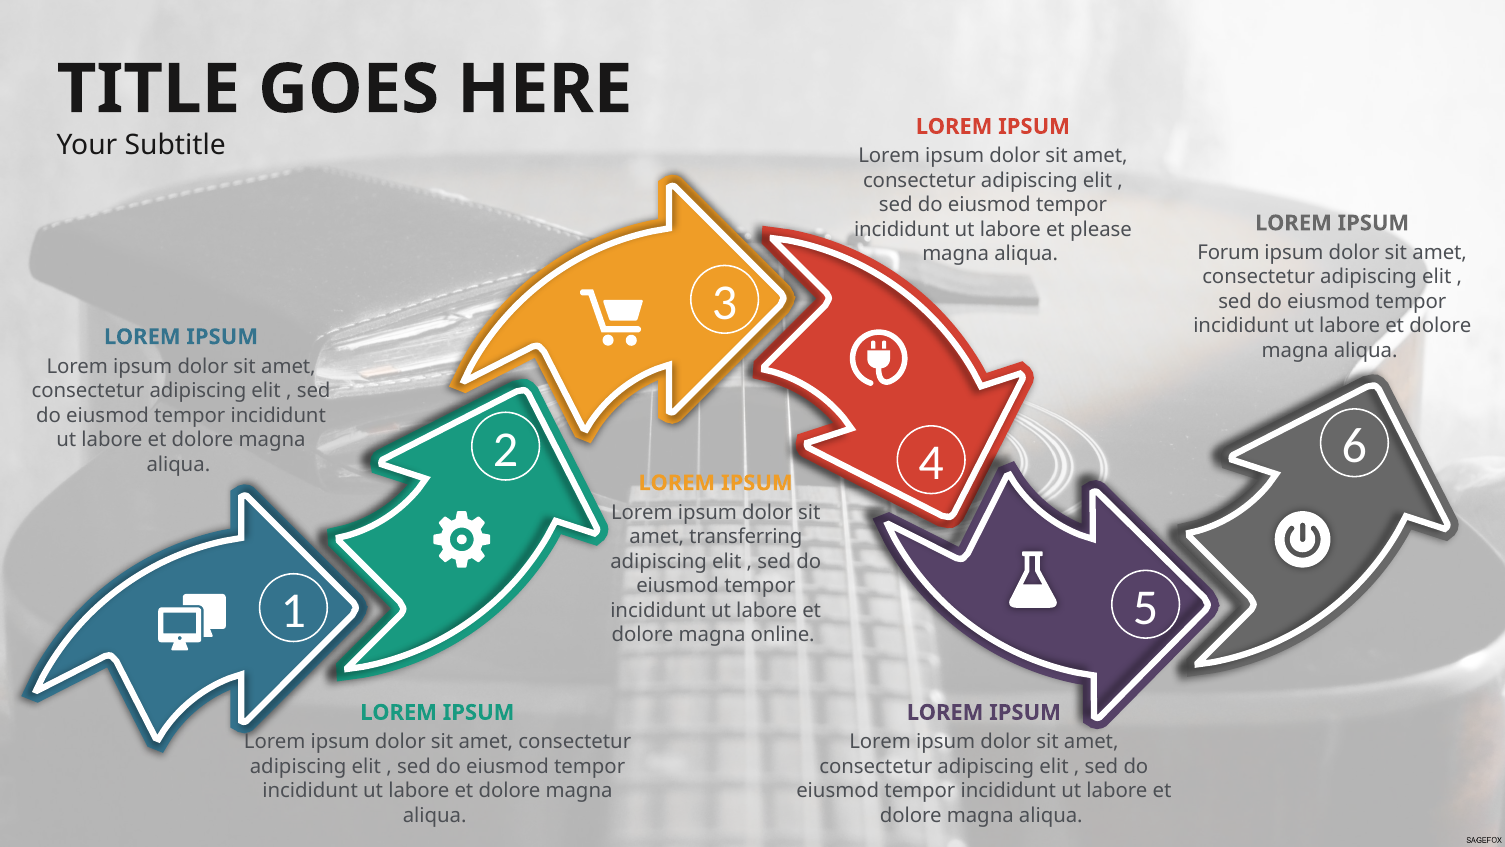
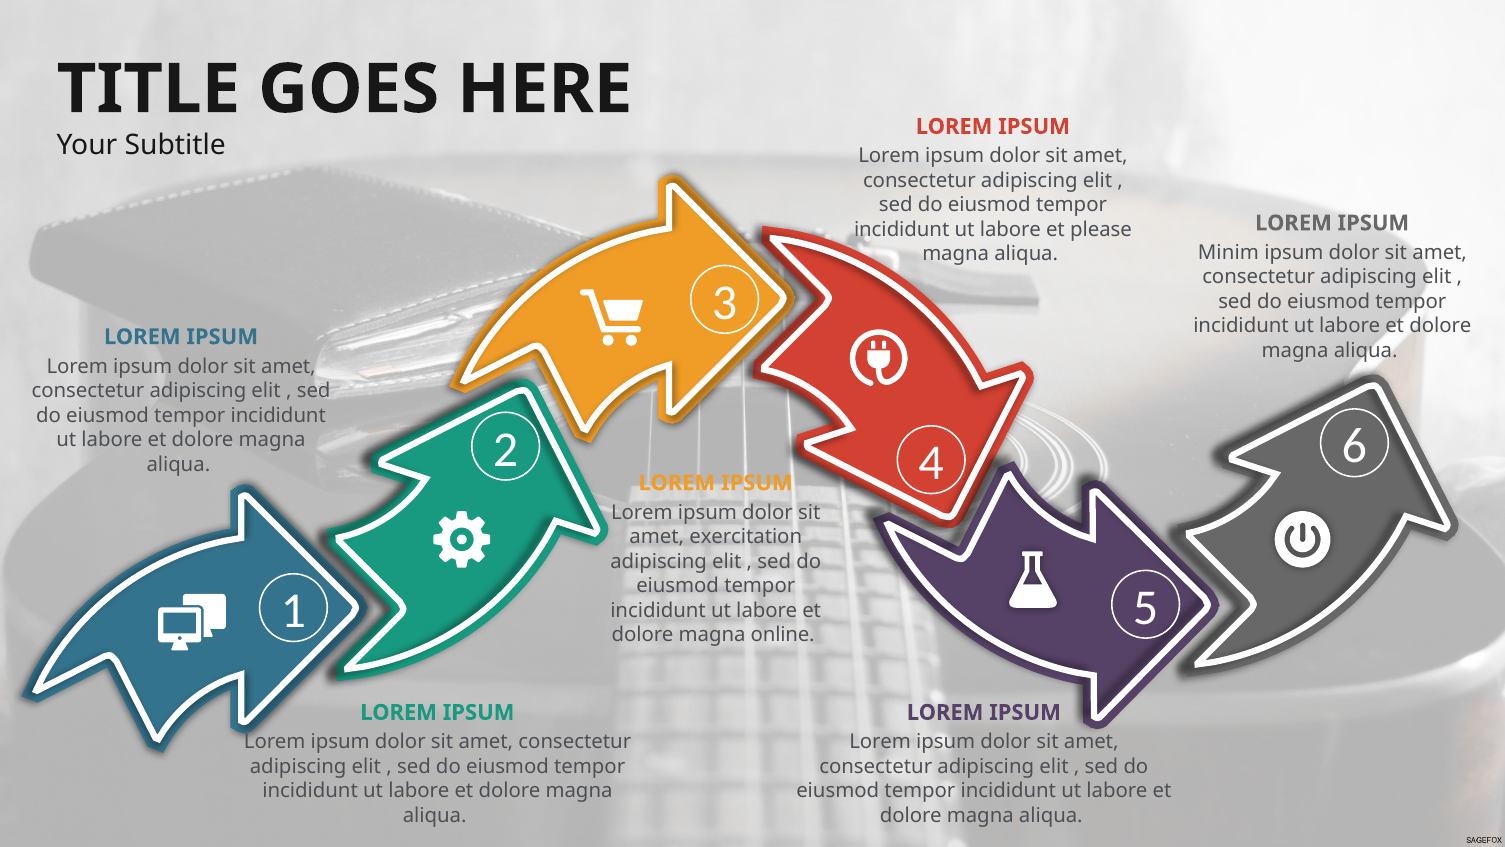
Forum: Forum -> Minim (1228, 252)
transferring: transferring -> exercitation (746, 537)
